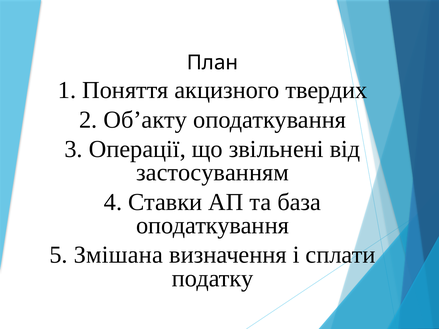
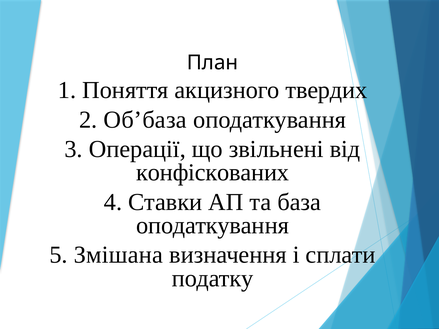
Об’акту: Об’акту -> Об’база (145, 120)
застосуванням: застосуванням -> конфіскованих (213, 173)
